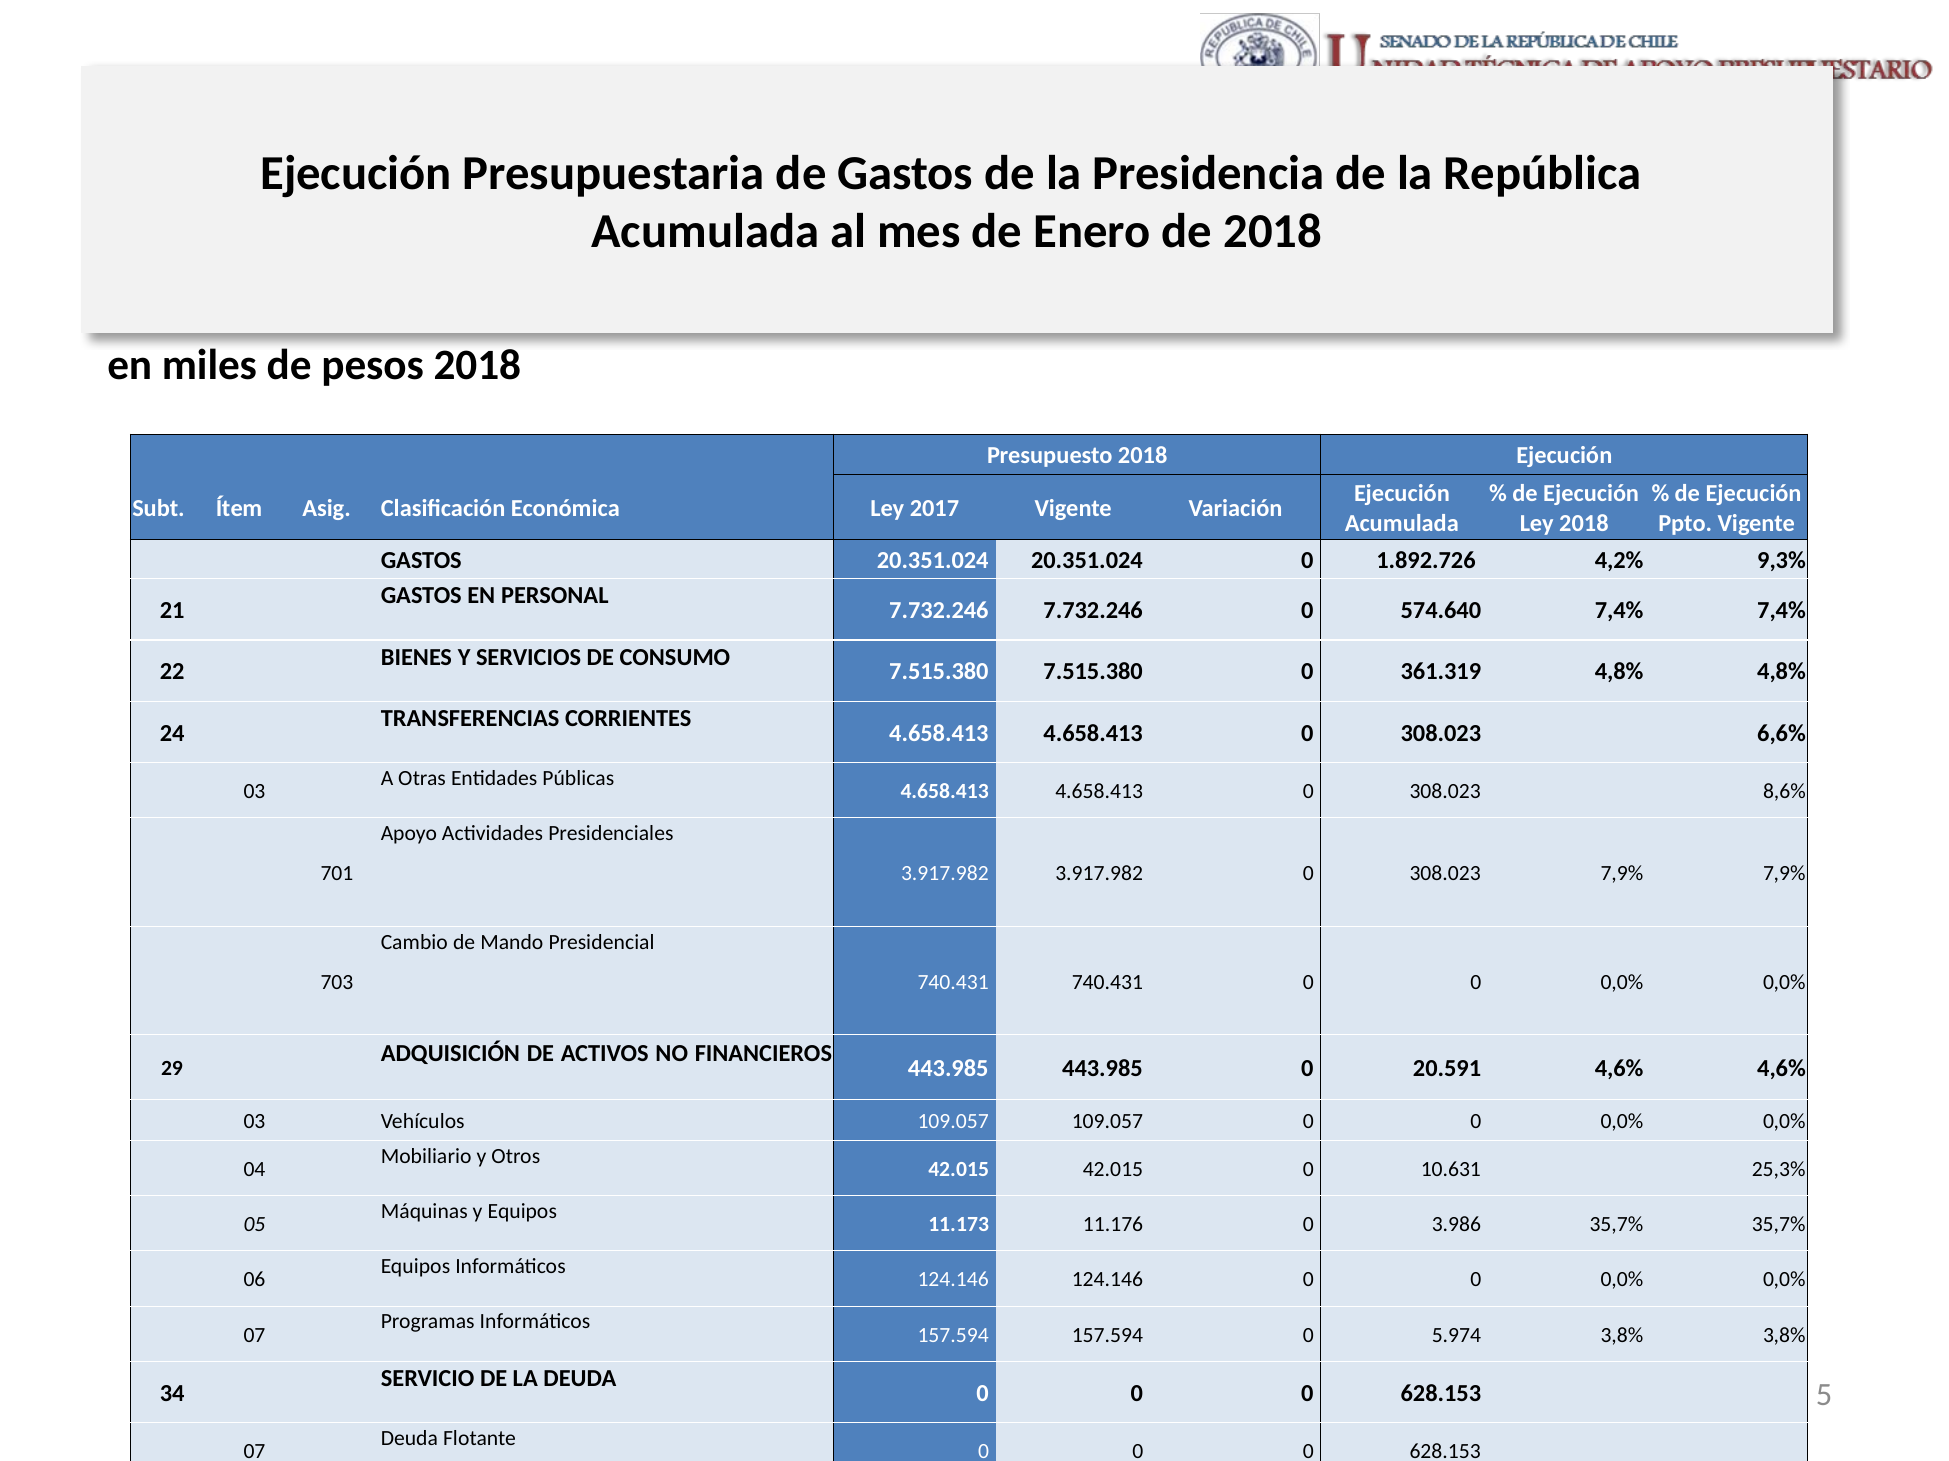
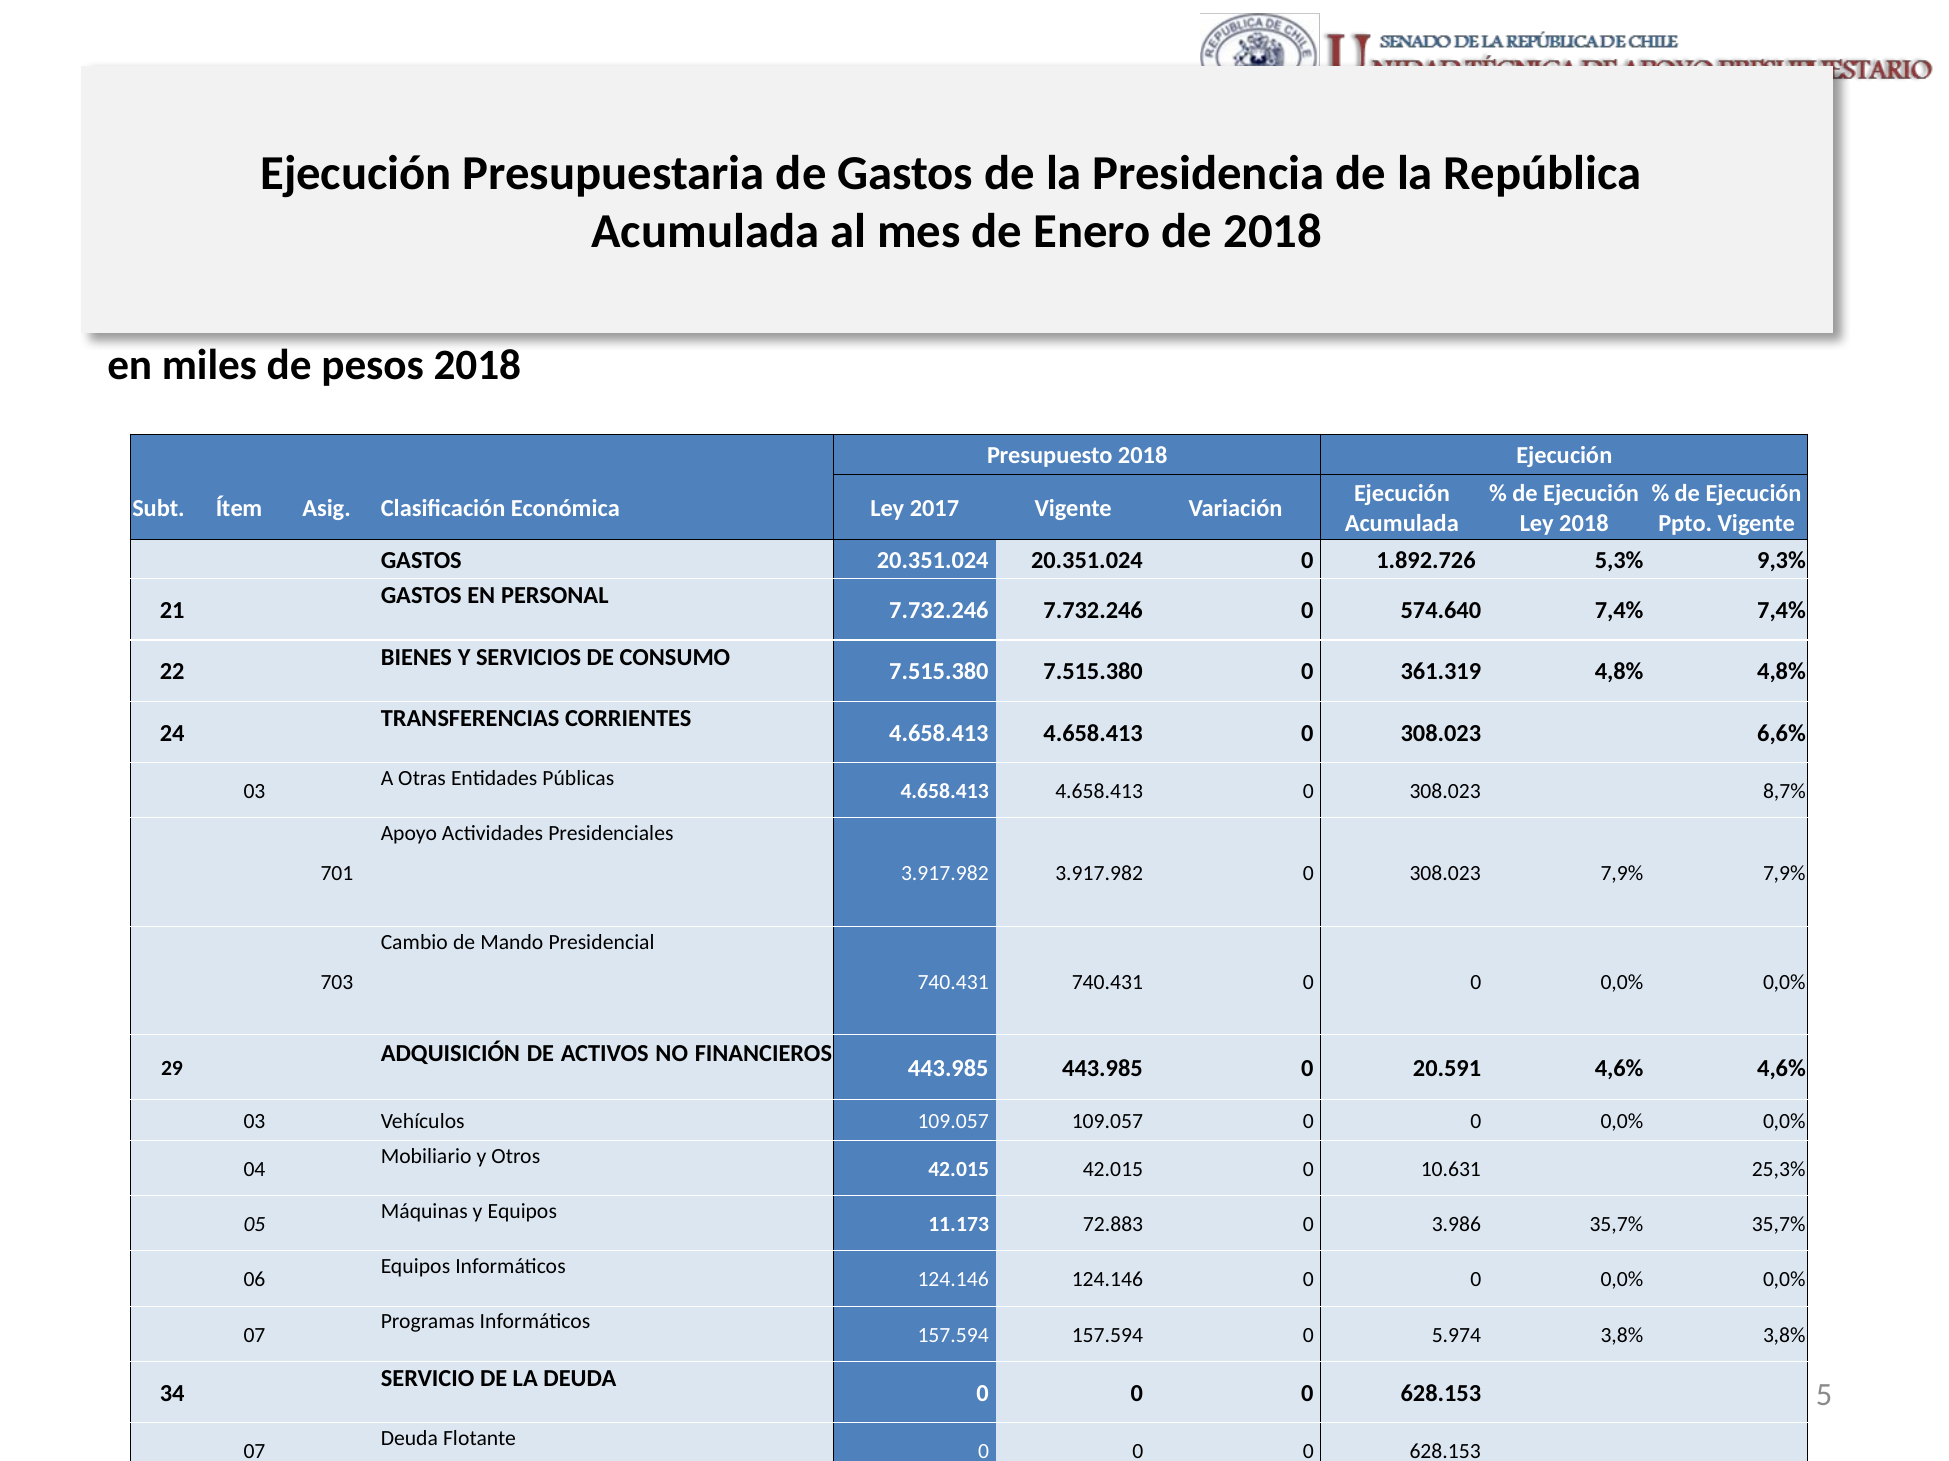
4,2%: 4,2% -> 5,3% (1619, 561)
8,6%: 8,6% -> 8,7% (1784, 792)
11.176: 11.176 -> 72.883 (1113, 1225)
